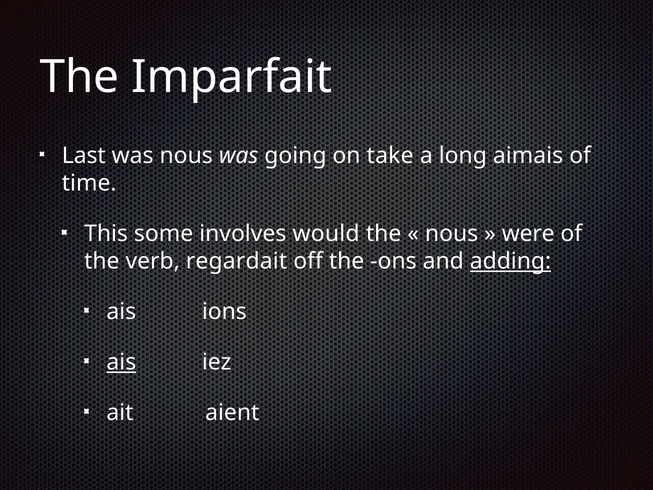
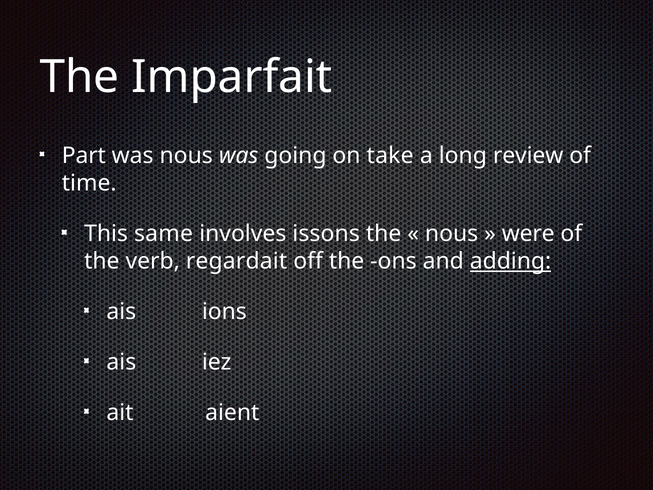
Last: Last -> Part (84, 156)
aimais: aimais -> review (528, 156)
some: some -> same (163, 234)
would: would -> issons (326, 234)
ais underline: present -> none (121, 362)
